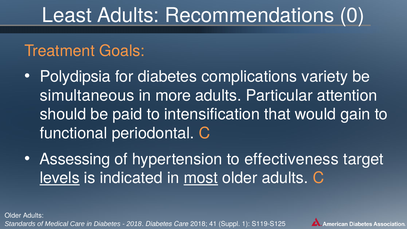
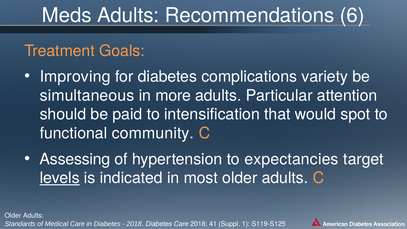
Least: Least -> Meds (67, 15)
0: 0 -> 6 (352, 15)
Polydipsia: Polydipsia -> Improving (75, 76)
gain: gain -> spot (355, 114)
periodontal: periodontal -> community (153, 133)
effectiveness: effectiveness -> expectancies (291, 159)
most underline: present -> none (201, 178)
